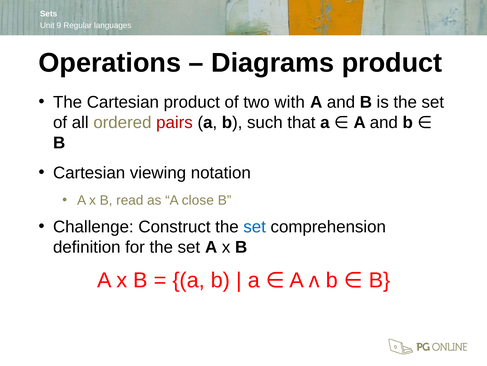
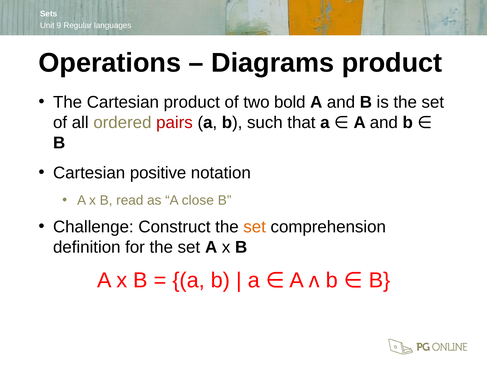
with: with -> bold (290, 102)
viewing: viewing -> positive (158, 172)
set colour: blue -> orange (255, 227)
